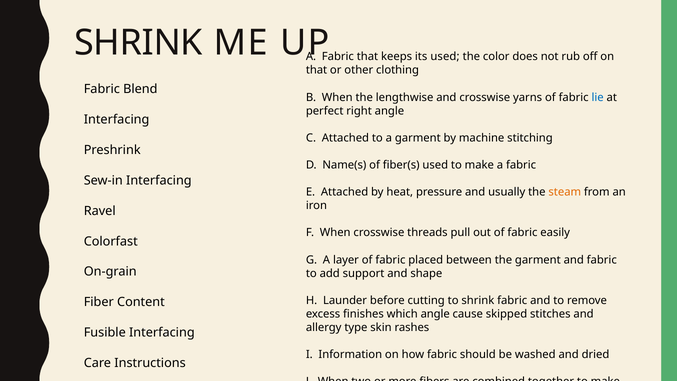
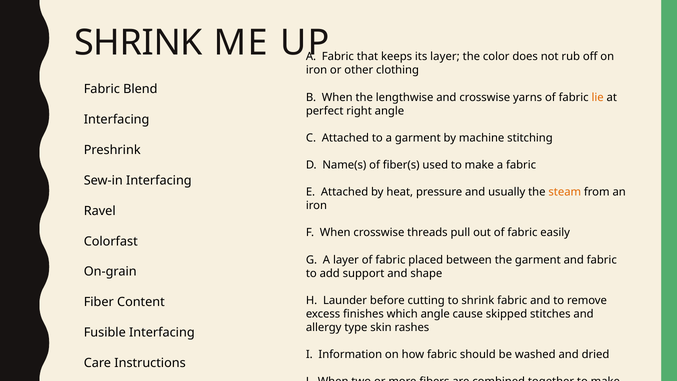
its used: used -> layer (445, 57)
that: that -> iron (317, 70)
lie colour: blue -> orange (598, 97)
